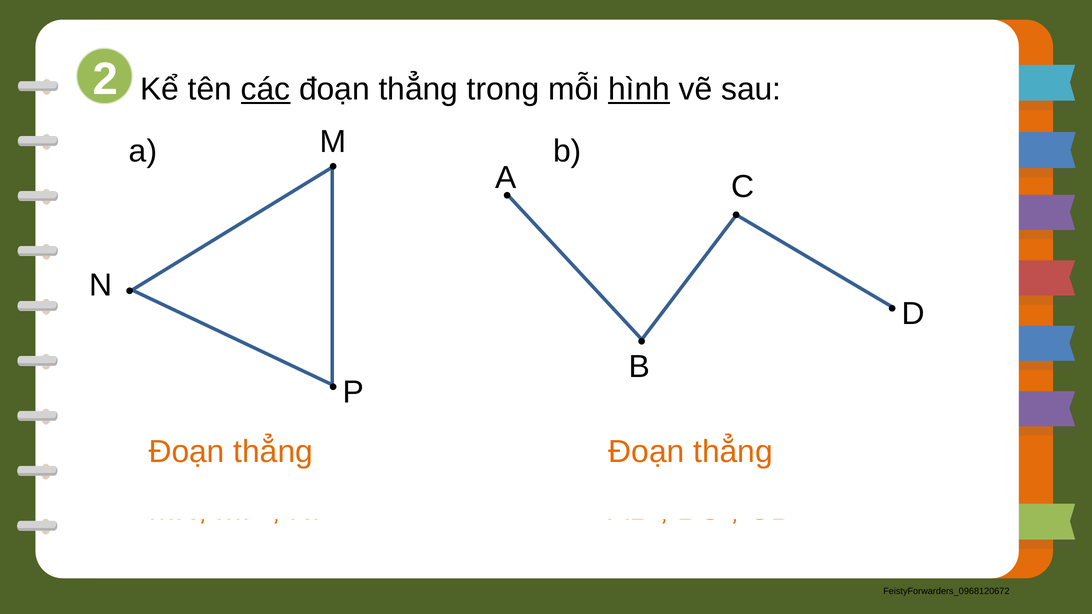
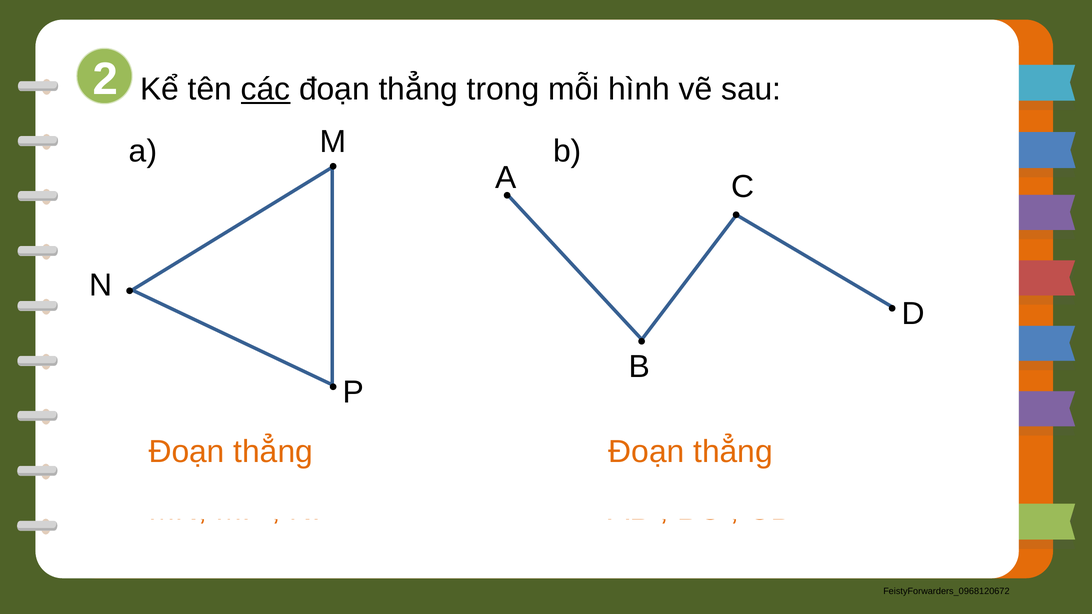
hình underline: present -> none (639, 89)
